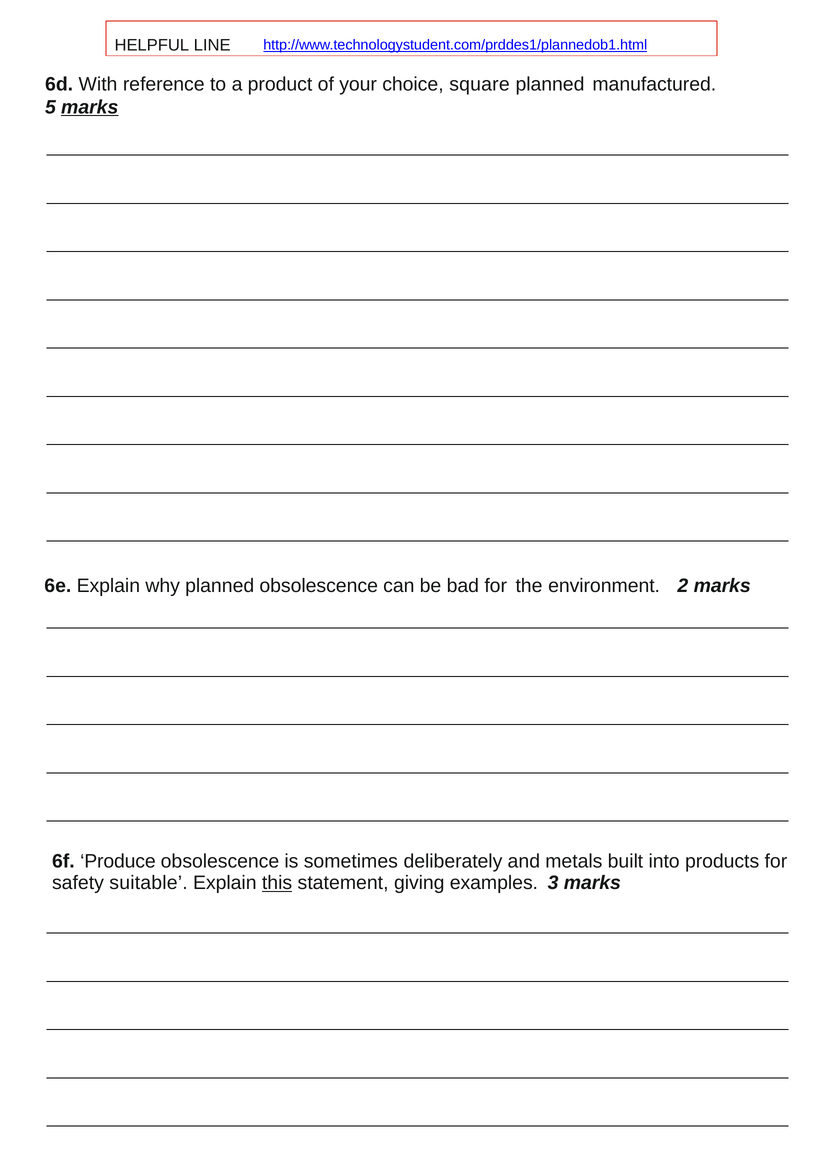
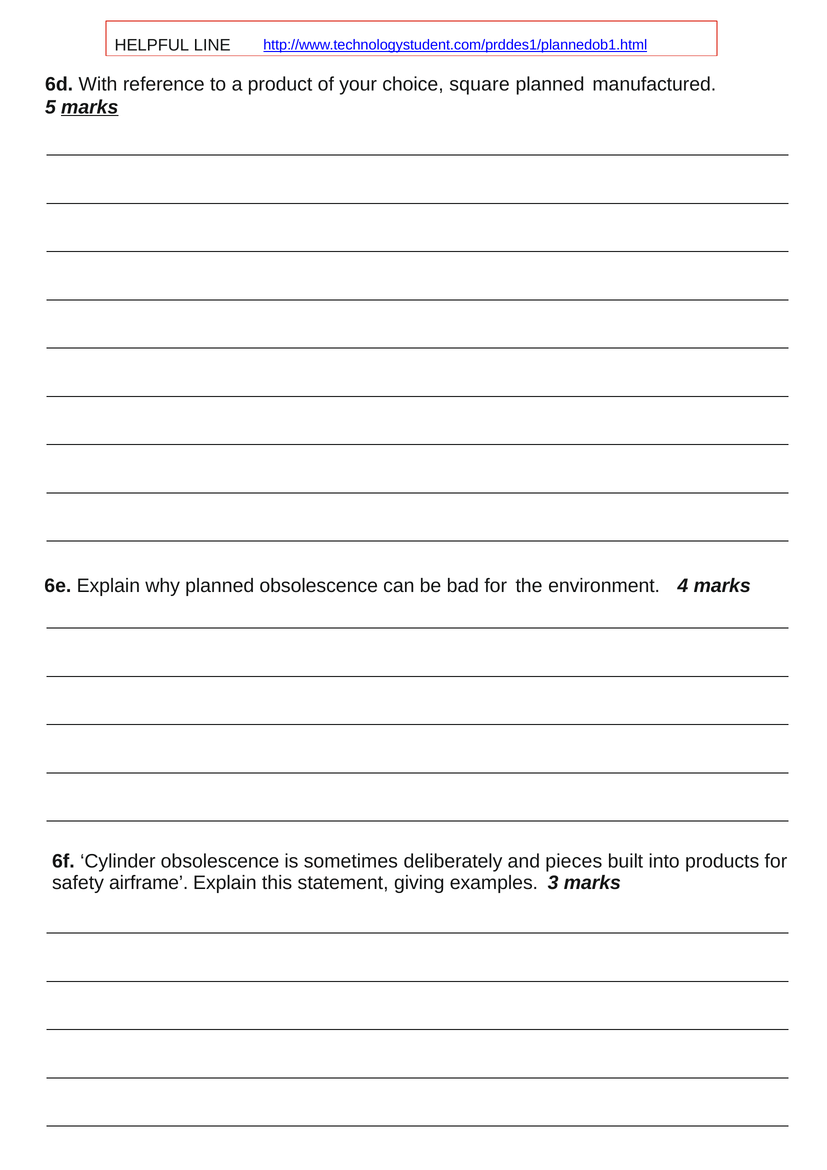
2: 2 -> 4 (683, 586)
Produce: Produce -> Cylinder (118, 862)
metals: metals -> pieces (574, 862)
suitable: suitable -> airframe (149, 883)
this underline: present -> none (277, 883)
